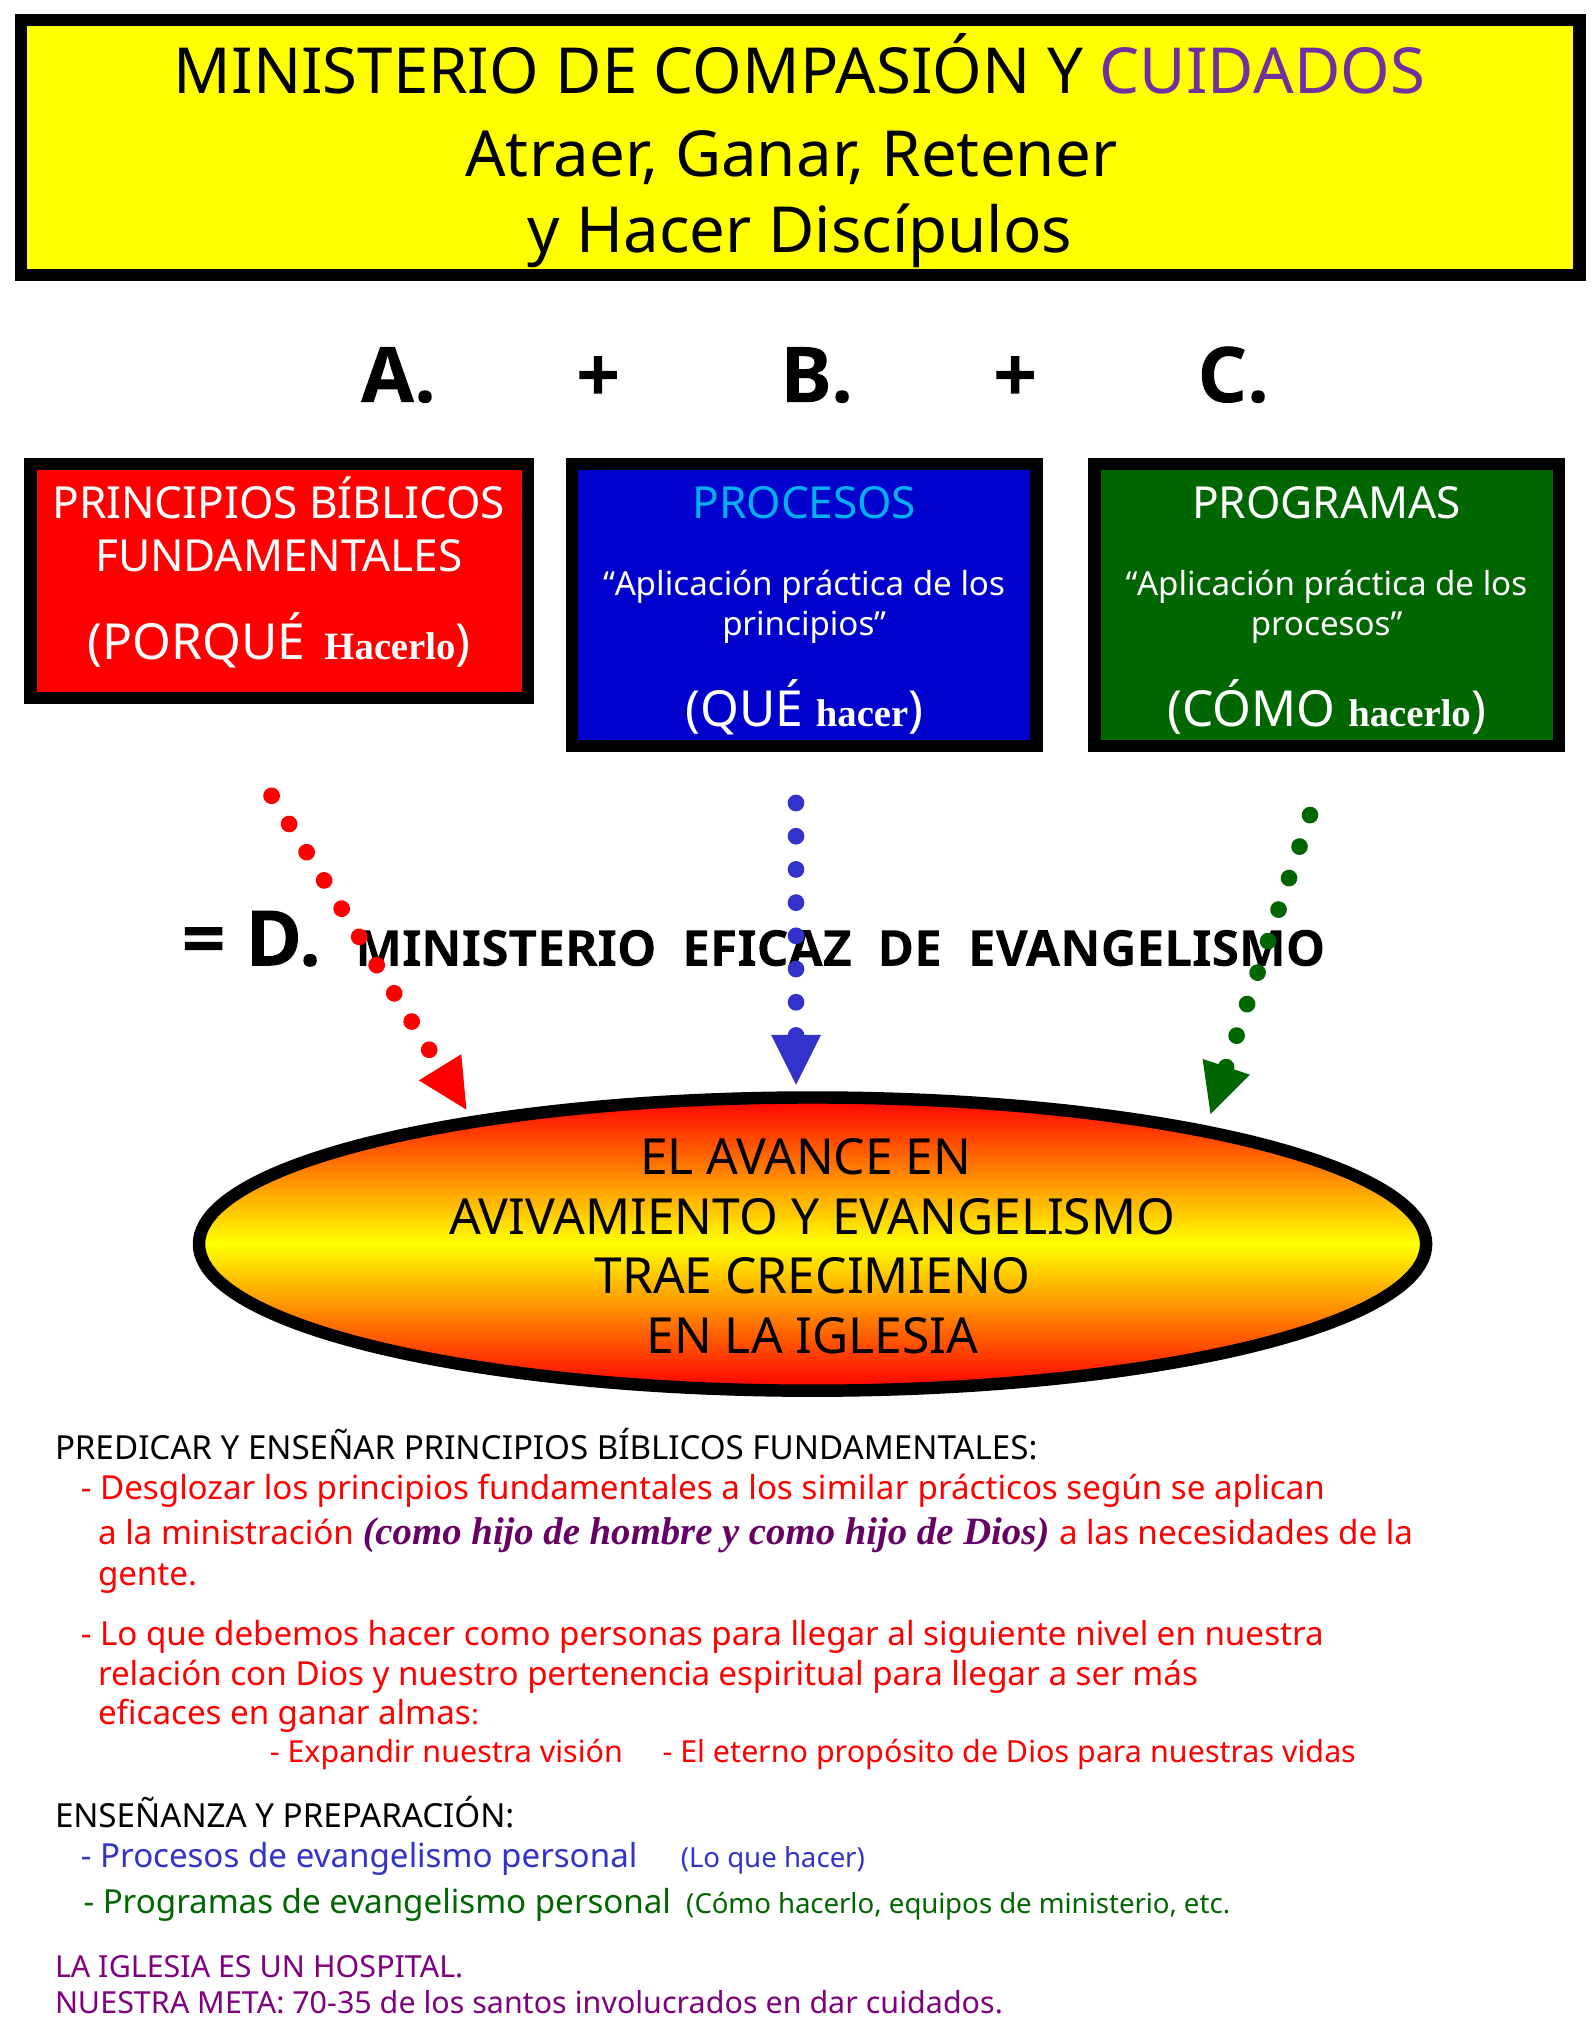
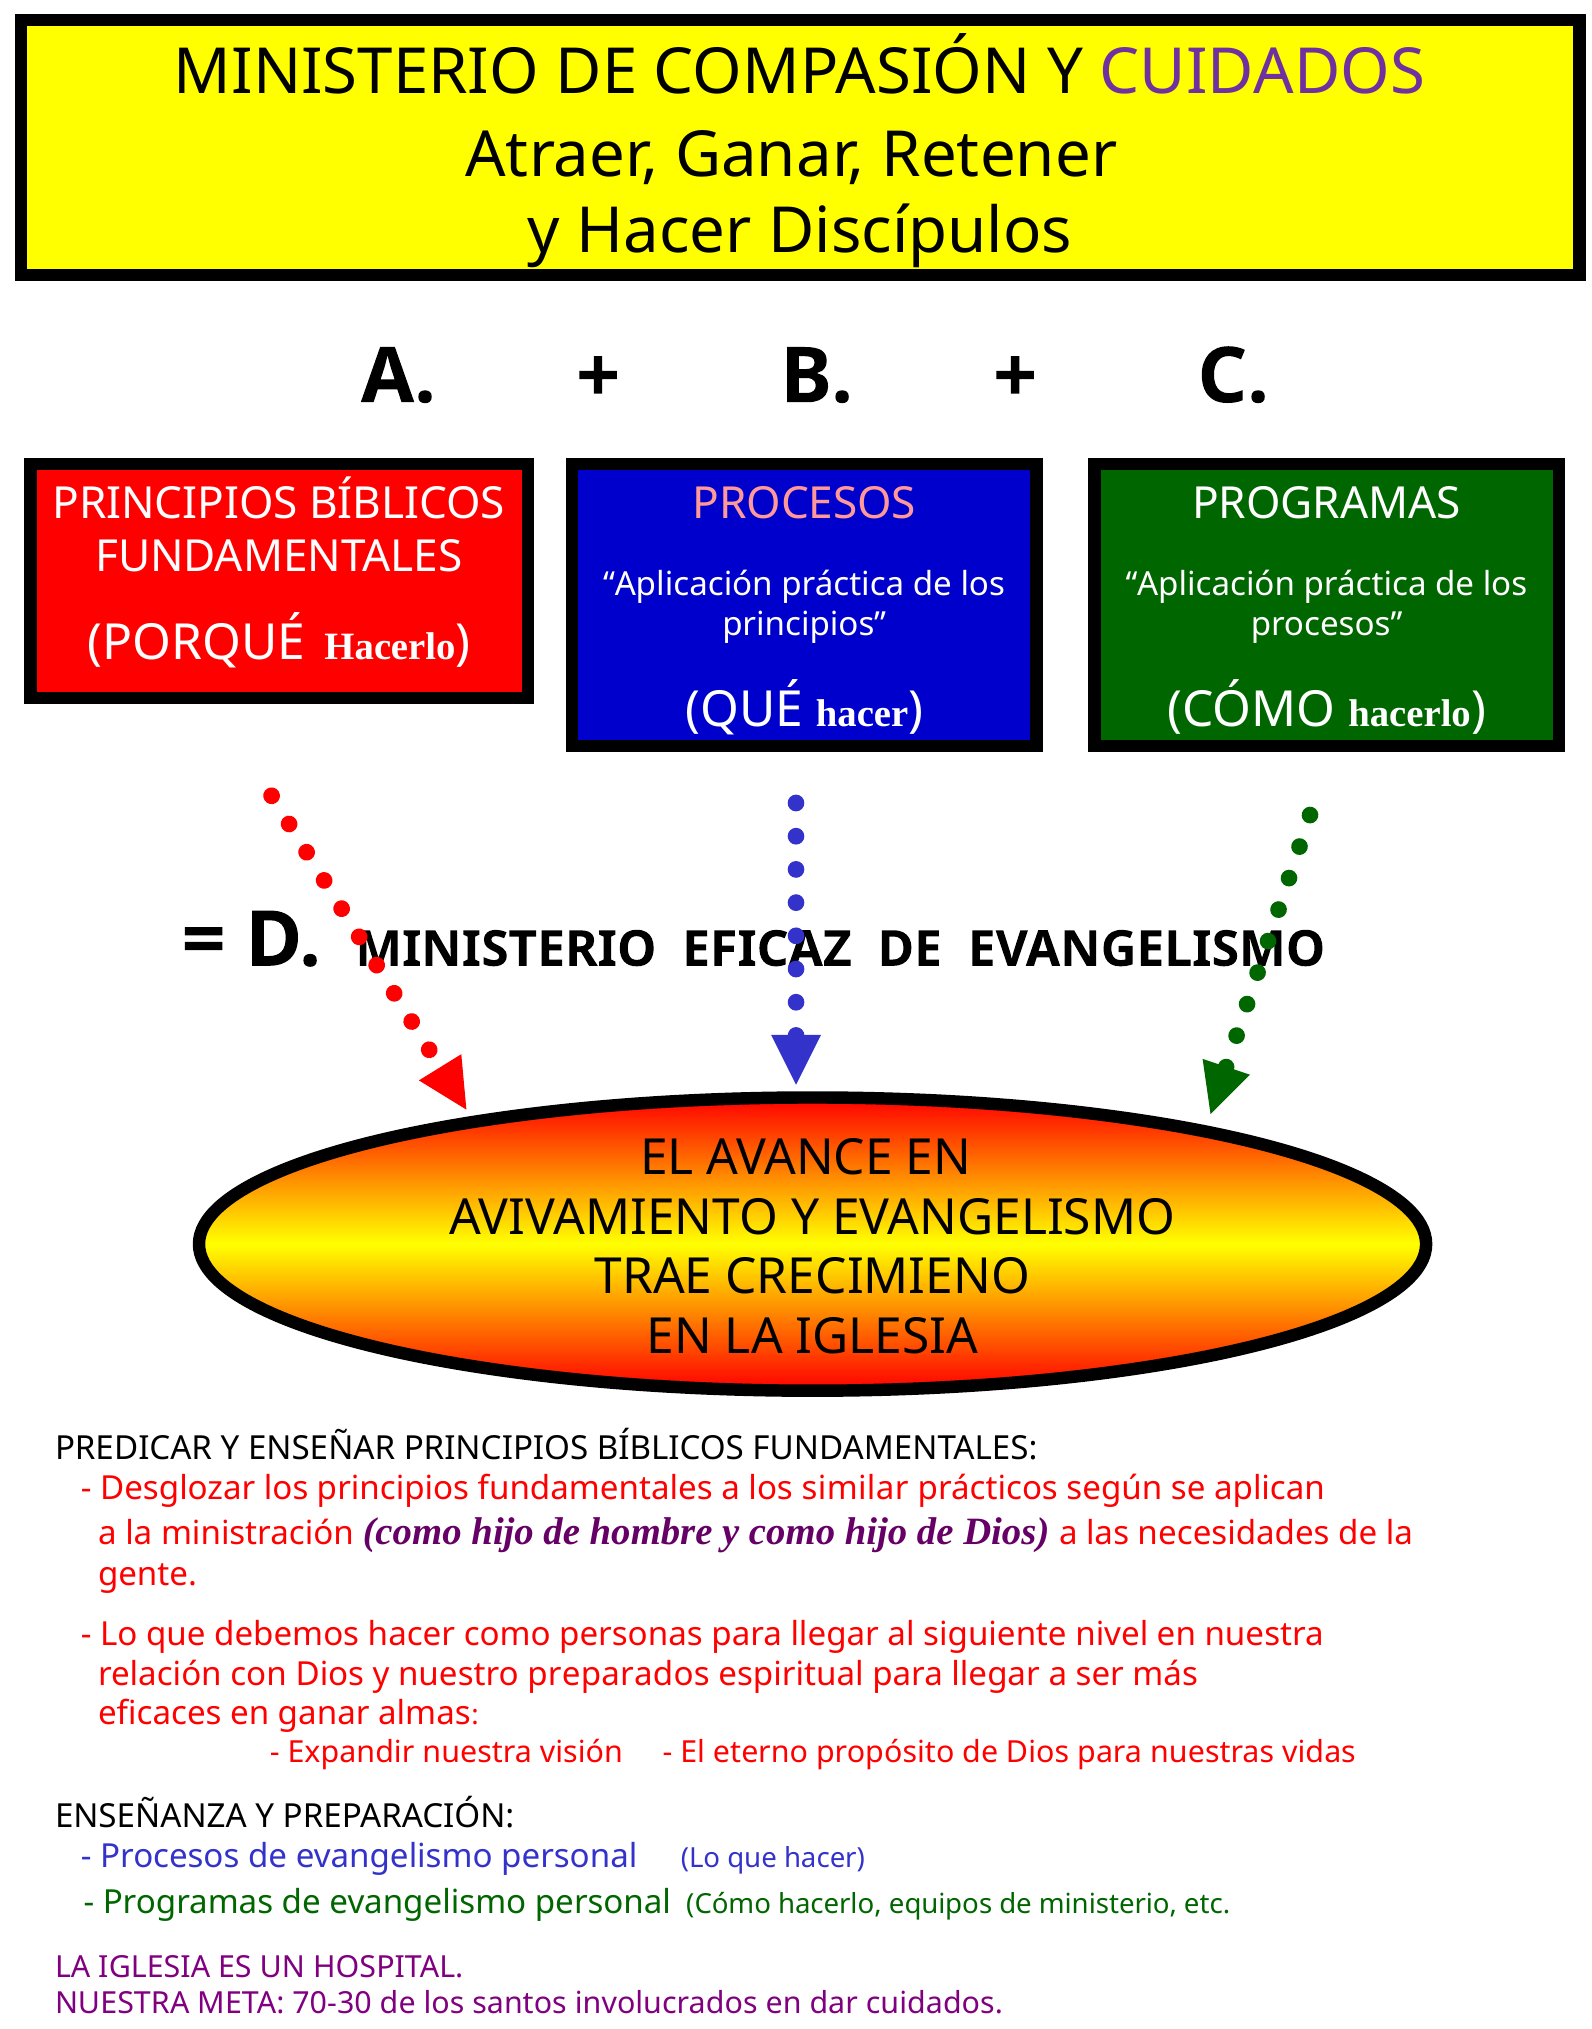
PROCESOS colour: light blue -> pink (804, 504)
pertenencia: pertenencia -> preparados (619, 1675)
70-35: 70-35 -> 70-30 (332, 2005)
